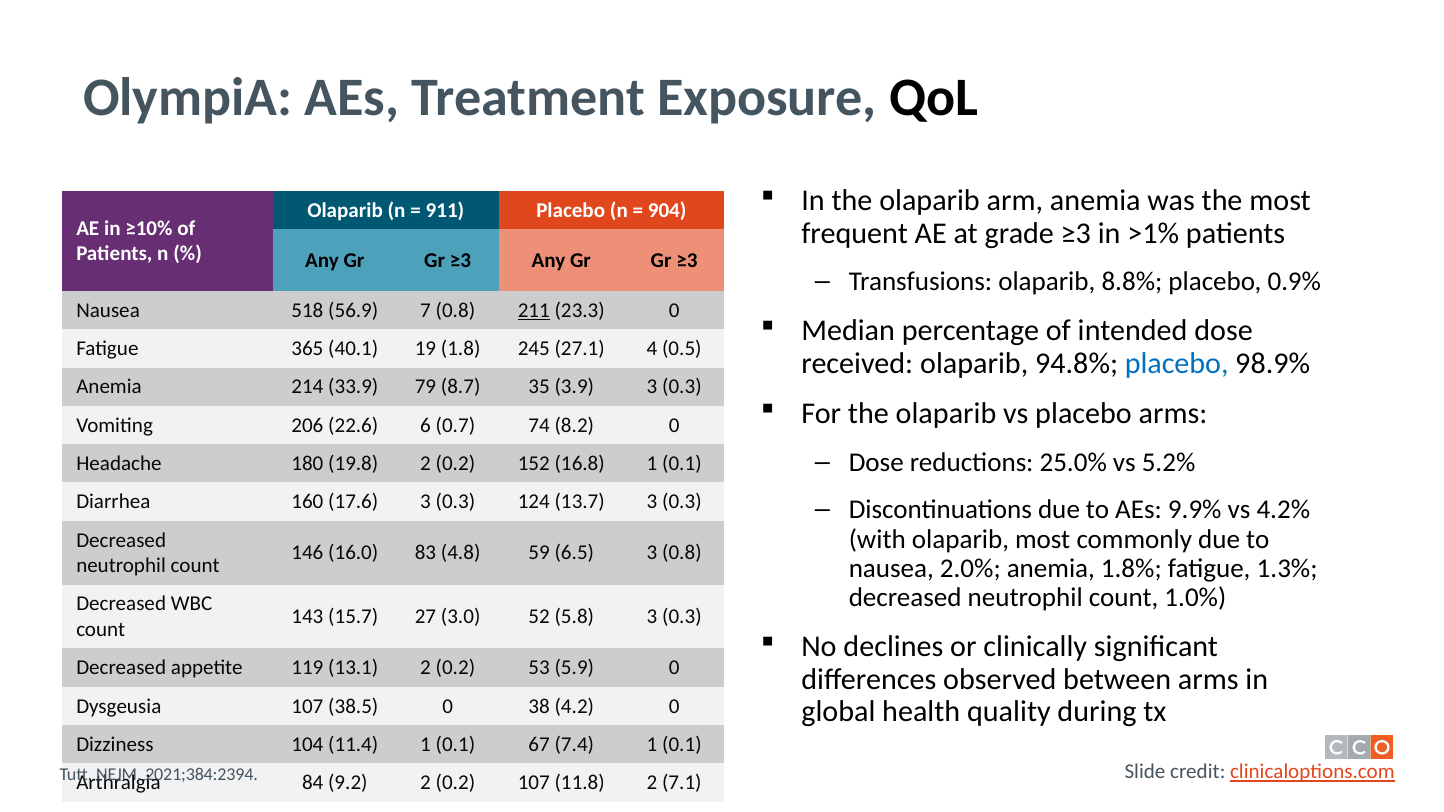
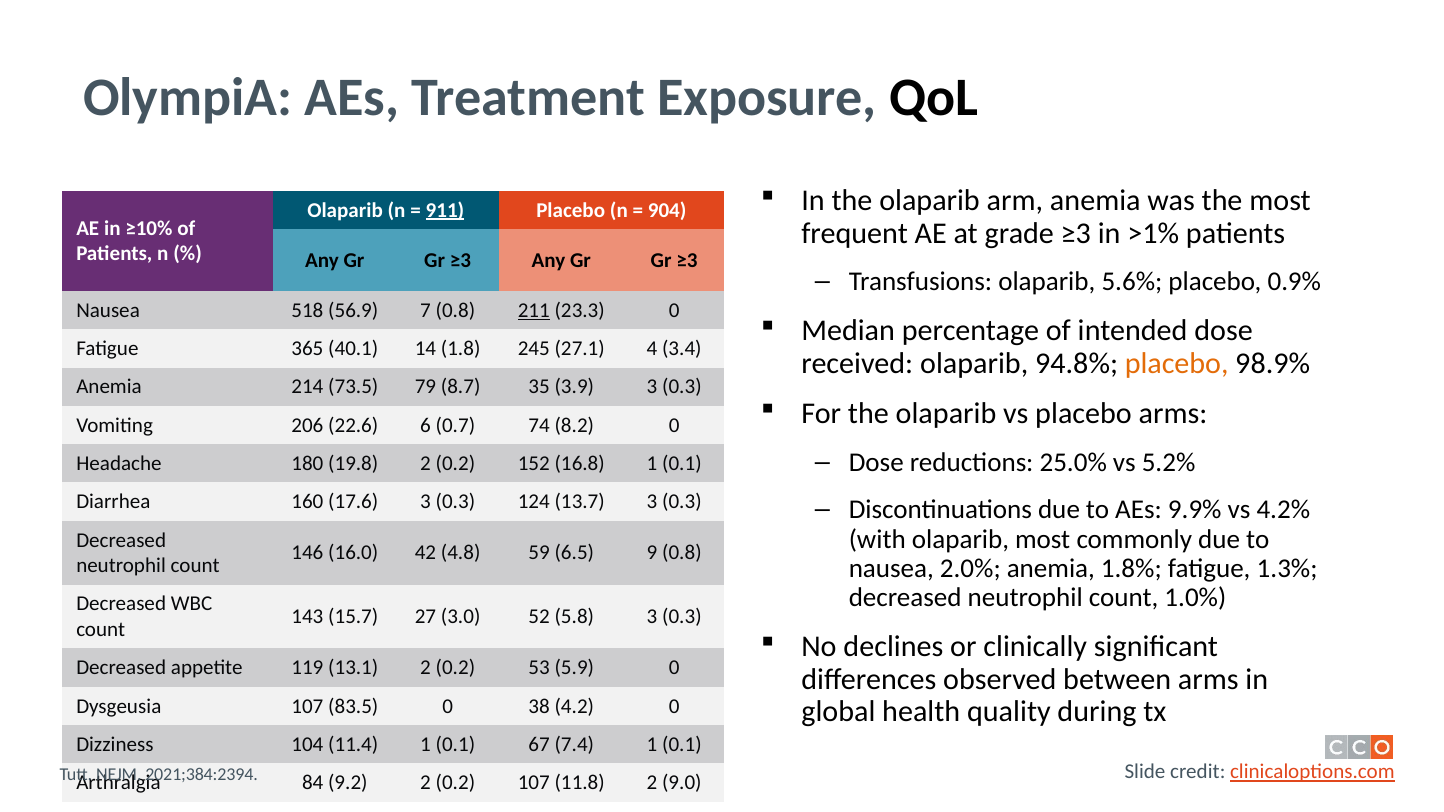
911 underline: none -> present (445, 210)
8.8%: 8.8% -> 5.6% (1132, 282)
19: 19 -> 14 (425, 349)
0.5: 0.5 -> 3.4 (682, 349)
placebo colour: blue -> orange (1177, 363)
33.9: 33.9 -> 73.5 (353, 387)
83: 83 -> 42 (425, 553)
6.5 3: 3 -> 9 (652, 553)
38.5: 38.5 -> 83.5 (353, 706)
7.1: 7.1 -> 9.0 (682, 783)
